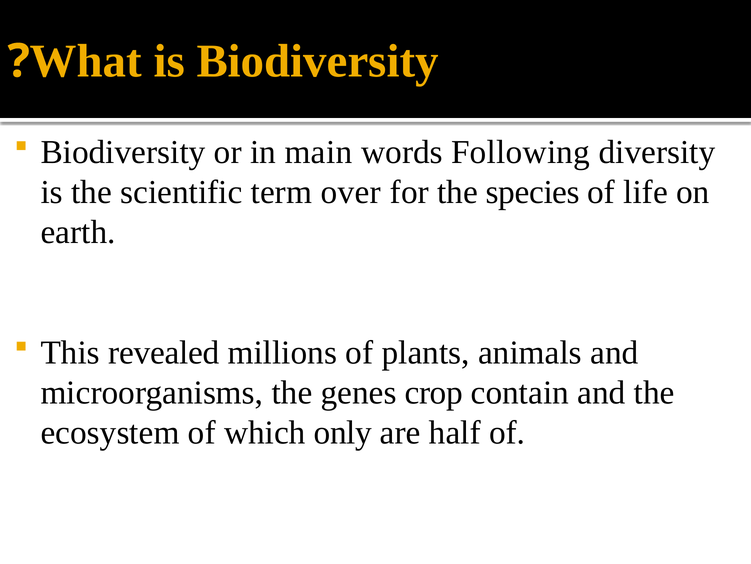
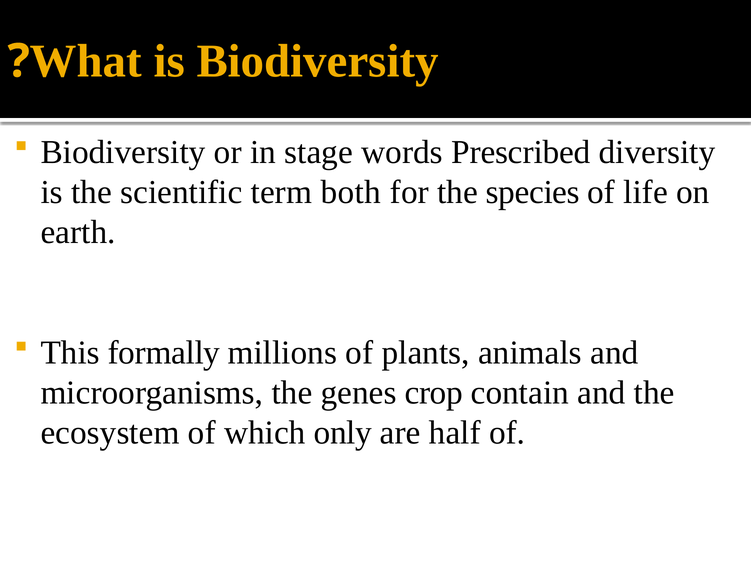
main: main -> stage (319, 152)
Following: Following -> Prescribed (521, 152)
over: over -> both (351, 192)
revealed: revealed -> formally (164, 352)
